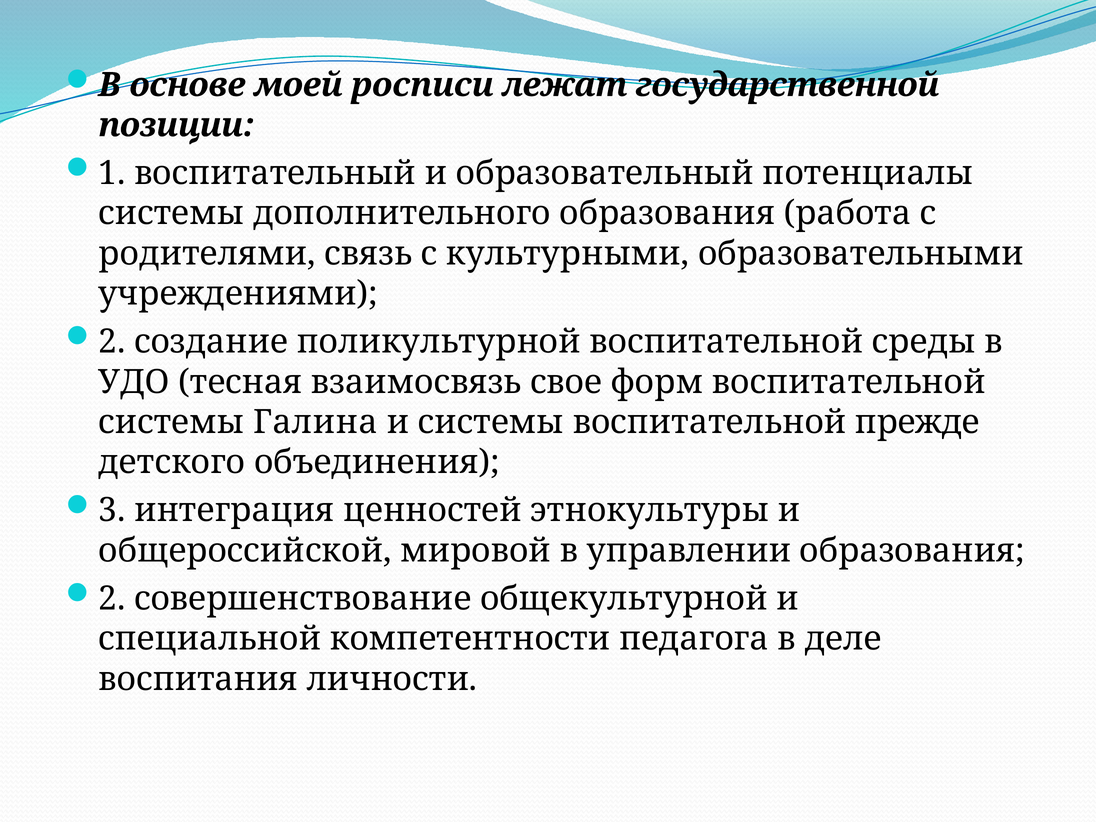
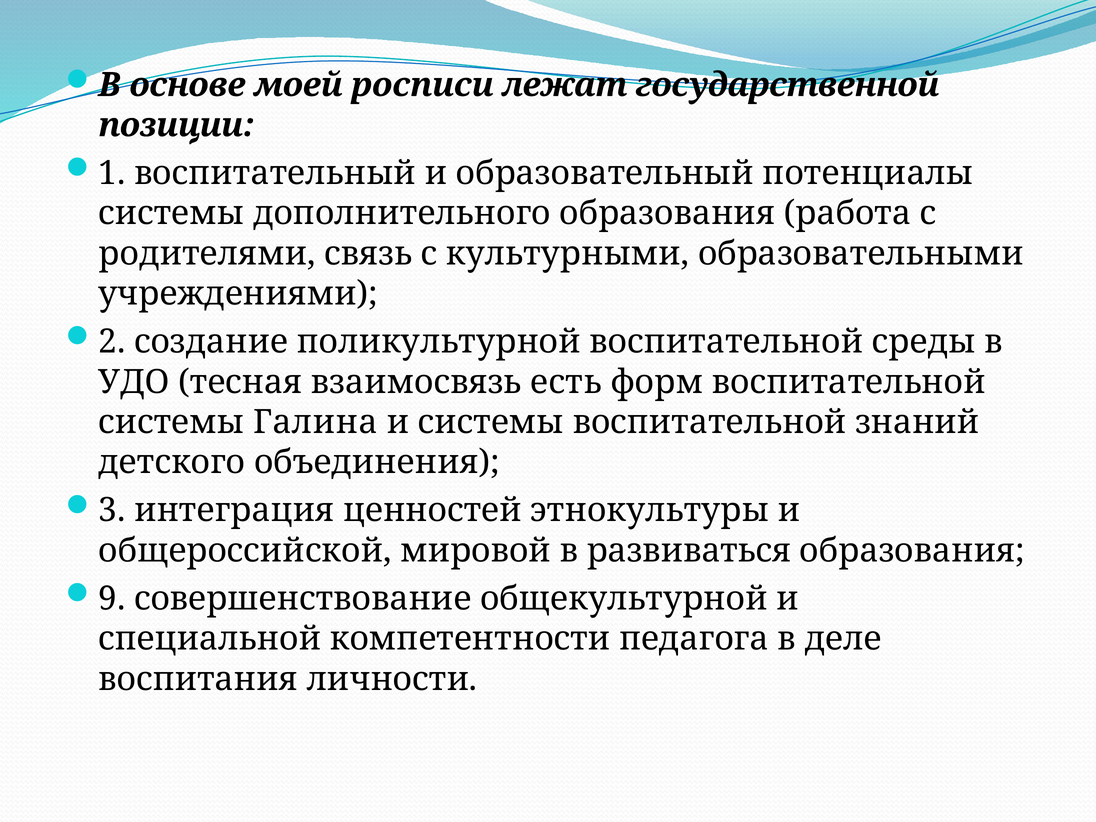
свое: свое -> есть (566, 382)
прежде: прежде -> знаний (917, 422)
управлении: управлении -> развиваться (689, 551)
2: 2 -> 9 (112, 599)
